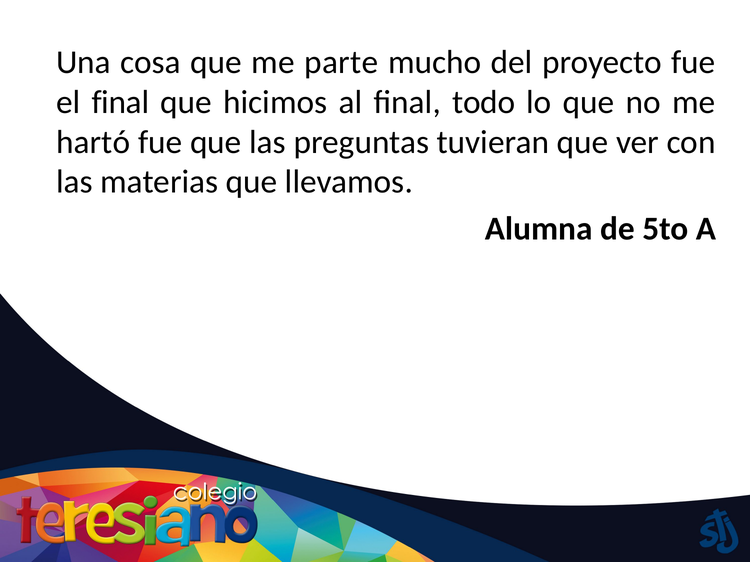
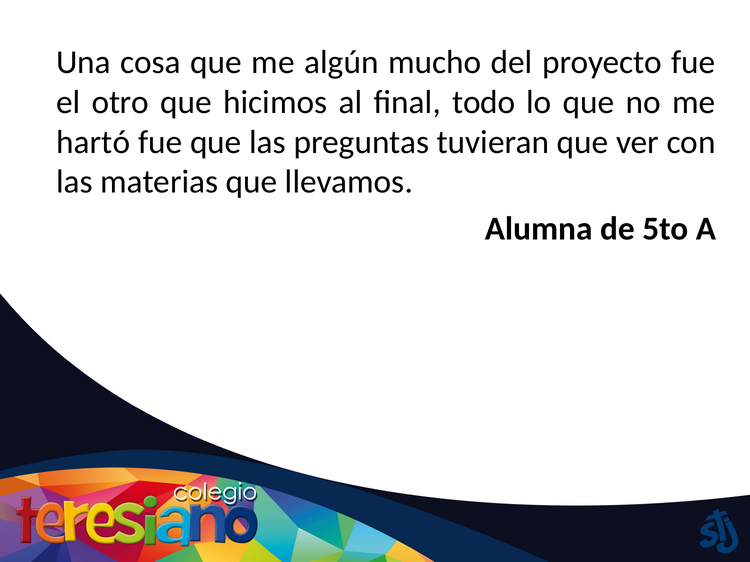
parte: parte -> algún (341, 62)
el final: final -> otro (120, 102)
